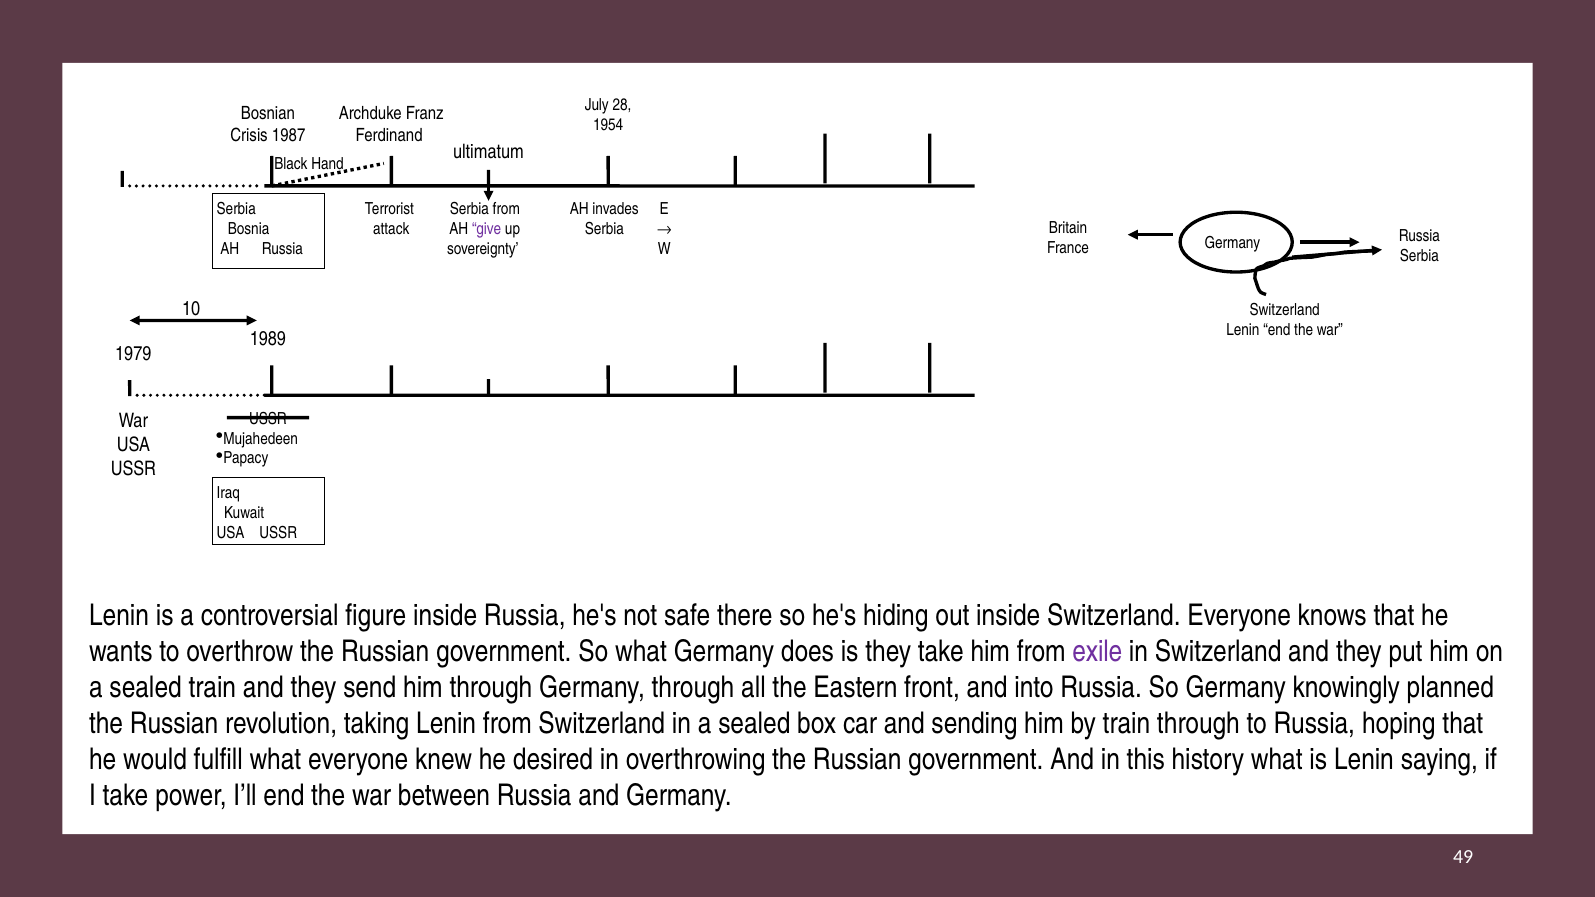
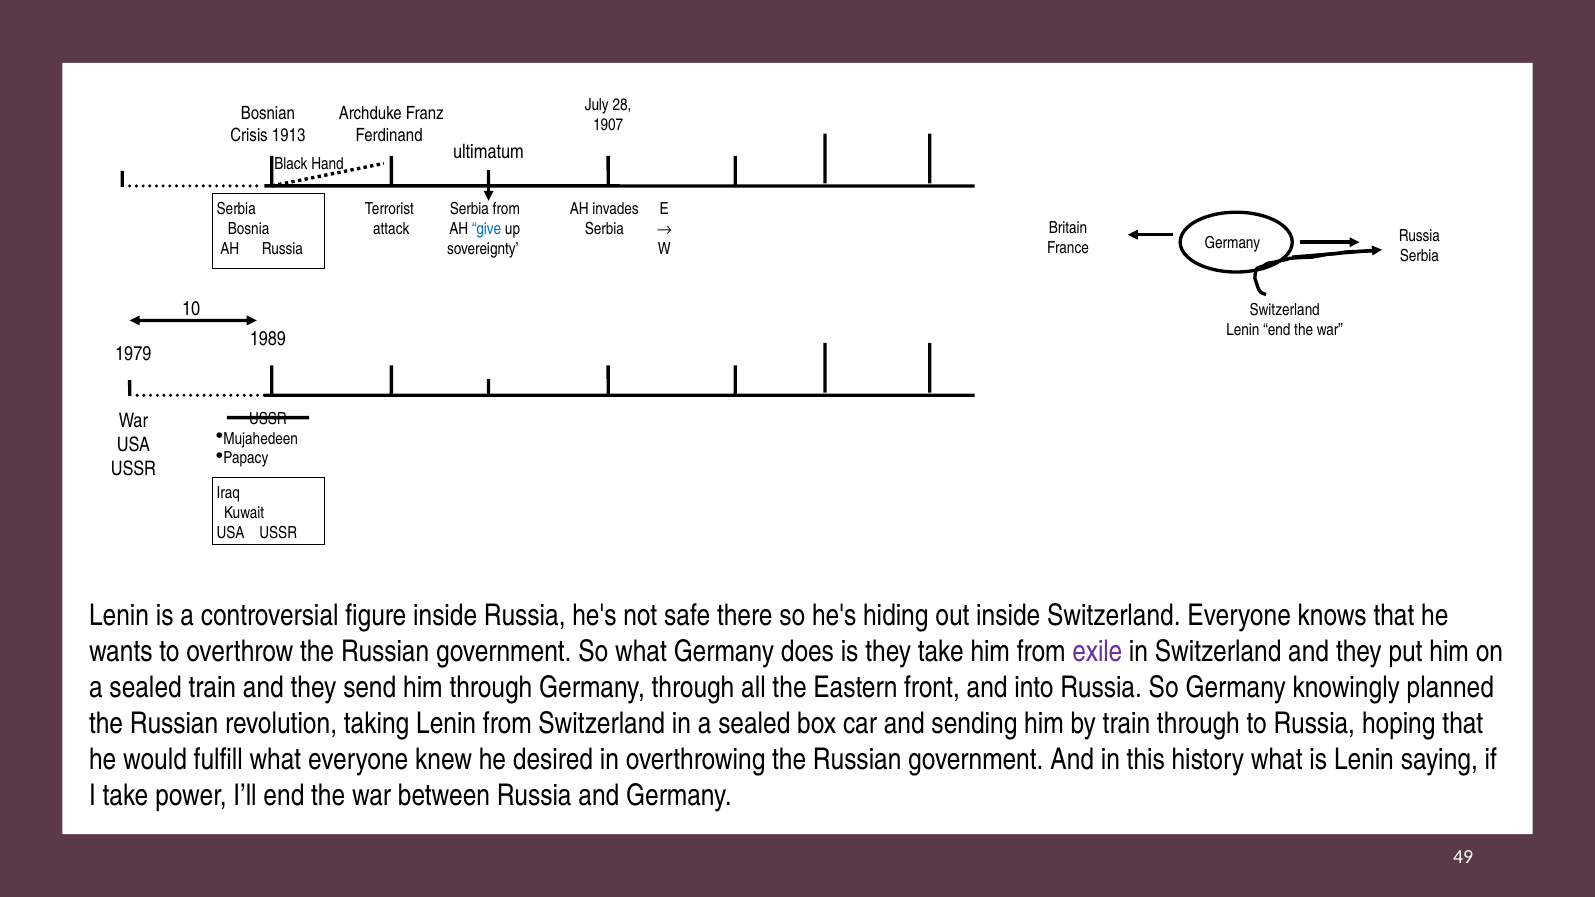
1954: 1954 -> 1907 (608, 125)
1987: 1987 -> 1913 (289, 135)
give colour: purple -> blue (487, 229)
